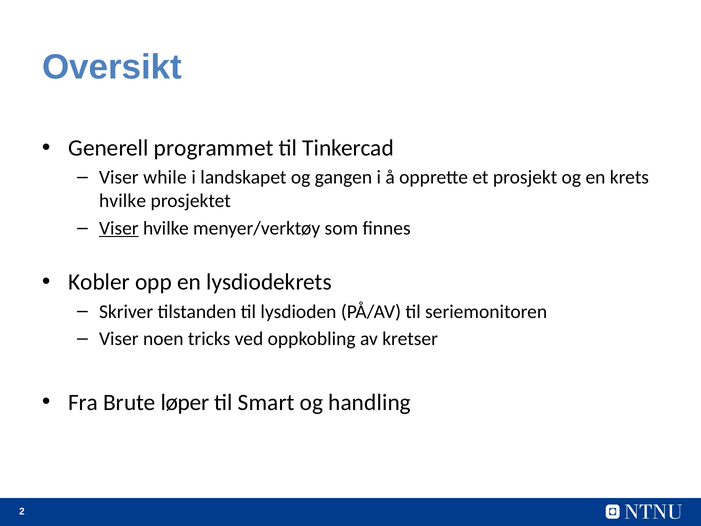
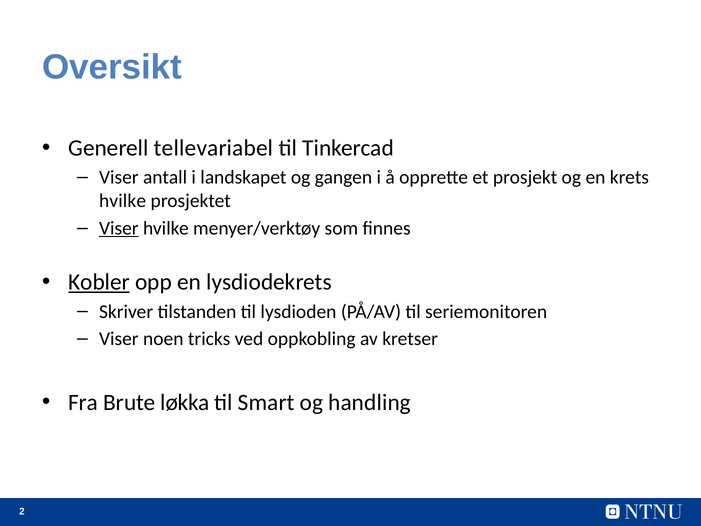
programmet: programmet -> tellevariabel (214, 148)
while: while -> antall (165, 177)
Kobler underline: none -> present (99, 282)
løper: løper -> løkka (185, 402)
